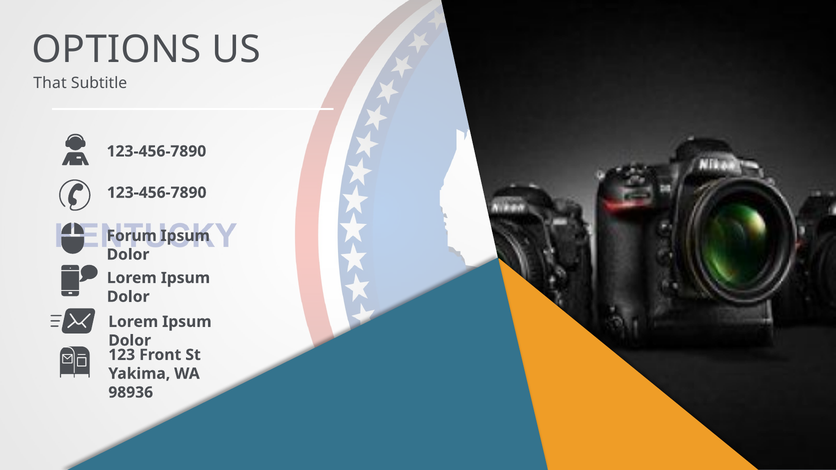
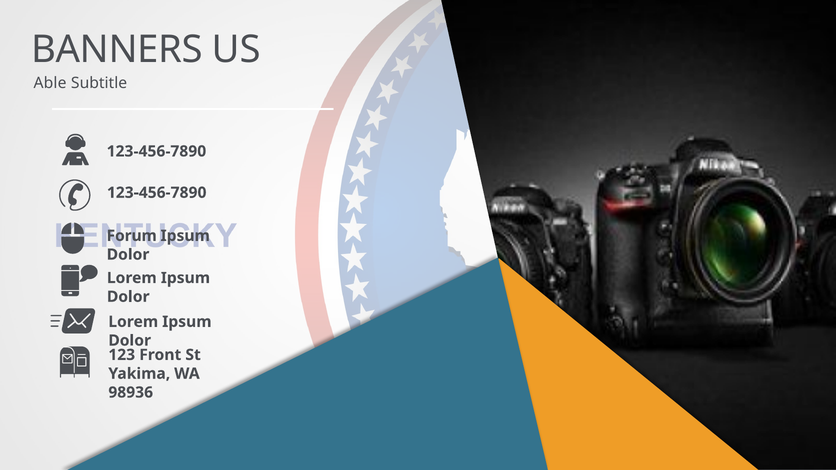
OPTIONS: OPTIONS -> BANNERS (117, 50)
That: That -> Able (50, 83)
